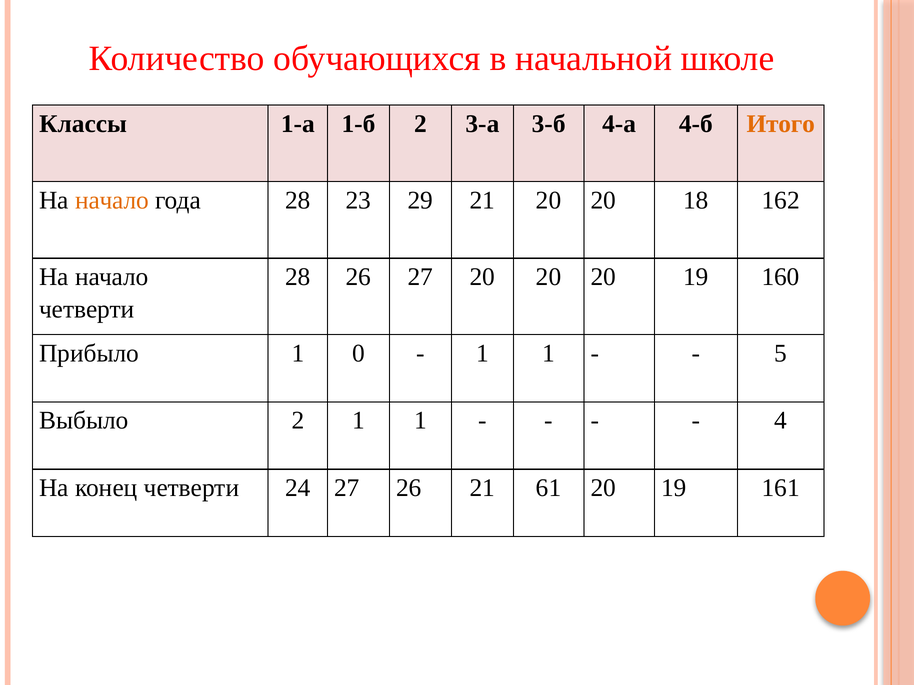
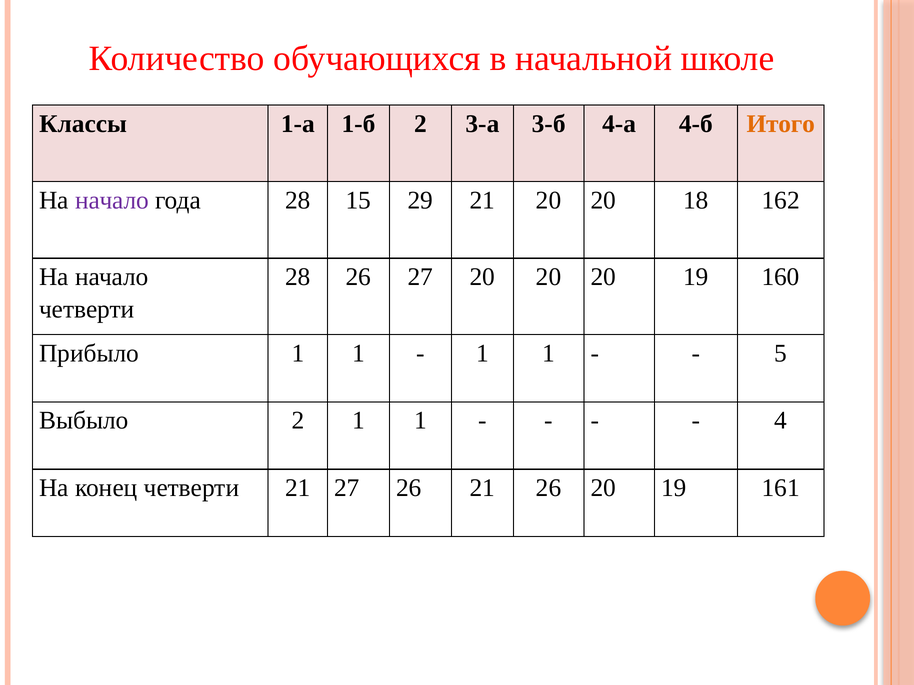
начало colour: orange -> purple (112, 200)
23: 23 -> 15 (358, 200)
Прибыло 1 0: 0 -> 1 (358, 353)
четверти 24: 24 -> 21 (298, 488)
21 61: 61 -> 26 (549, 488)
